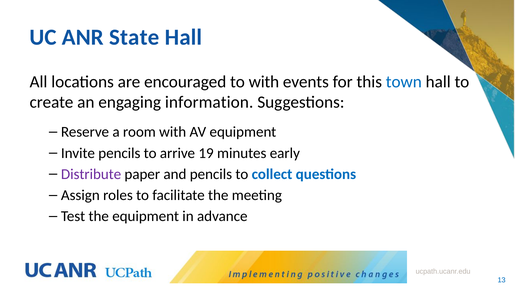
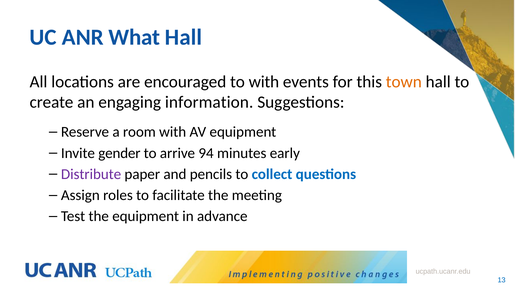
State: State -> What (134, 37)
town colour: blue -> orange (404, 82)
Invite pencils: pencils -> gender (119, 153)
19: 19 -> 94 (206, 153)
